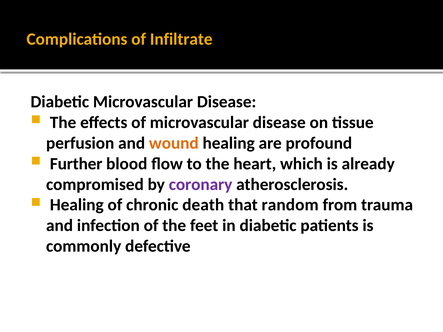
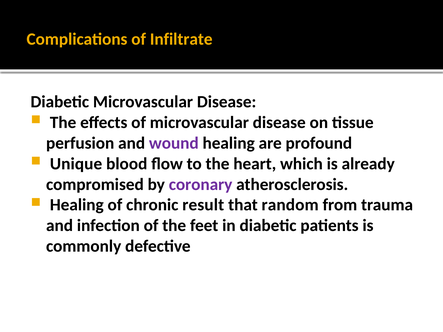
wound colour: orange -> purple (174, 143)
Further: Further -> Unique (76, 164)
death: death -> result (203, 205)
